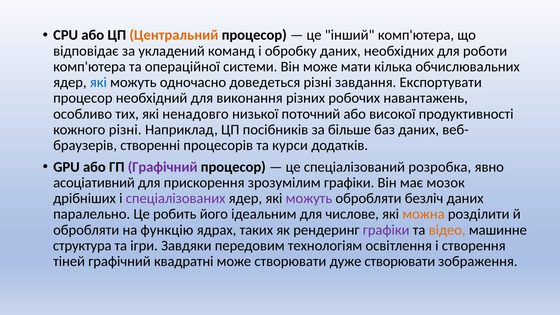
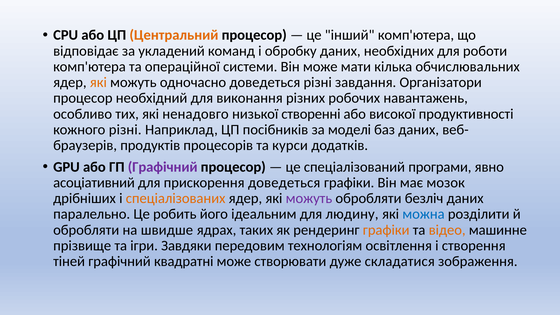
які colour: blue -> orange (98, 82)
Експортувати: Експортувати -> Організатори (441, 82)
поточний: поточний -> створенні (311, 114)
більше: більше -> моделі (349, 130)
створенні: створенні -> продуктів (150, 145)
розробка: розробка -> програми (440, 167)
прискорення зрозумілим: зрозумілим -> доведеться (284, 183)
спеціалізованих colour: purple -> orange (176, 198)
числове: числове -> людину (352, 214)
можна colour: orange -> blue (423, 214)
функцію: функцію -> швидше (167, 230)
графіки colour: purple -> orange (386, 230)
структура: структура -> прізвище (82, 246)
дуже створювати: створювати -> складатися (400, 261)
